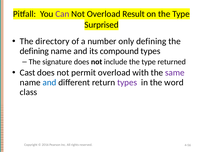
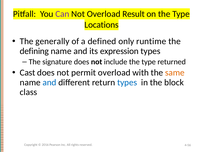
Surprised: Surprised -> Locations (102, 25)
directory: directory -> generally (52, 41)
number: number -> defined (102, 41)
only defining: defining -> runtime (151, 41)
compound: compound -> expression (119, 51)
same colour: purple -> orange (175, 73)
types colour: purple -> blue (127, 83)
word: word -> block (174, 83)
